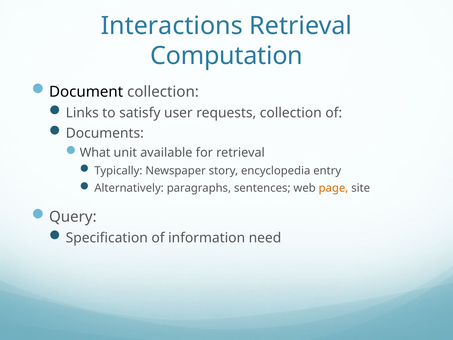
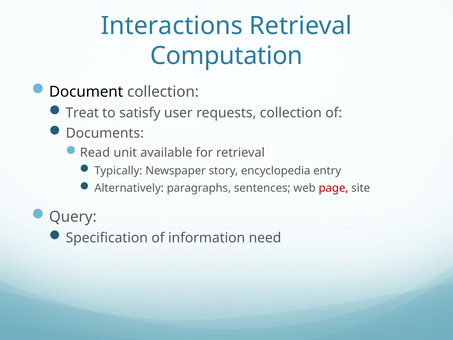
Links: Links -> Treat (82, 113)
What: What -> Read (95, 153)
page colour: orange -> red (333, 188)
